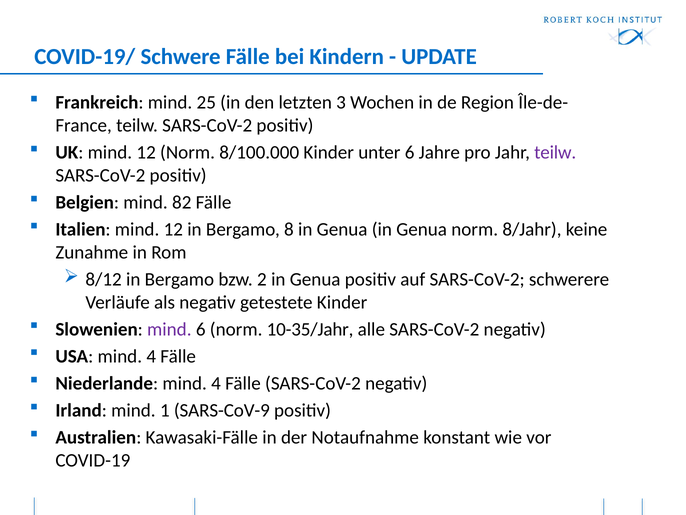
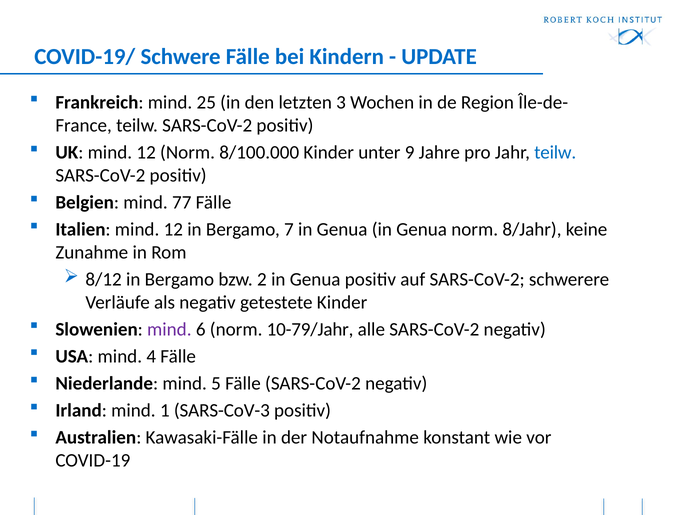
unter 6: 6 -> 9 (410, 152)
teilw colour: purple -> blue (555, 152)
82: 82 -> 77 (182, 202)
8: 8 -> 7 (289, 229)
10-35/Jahr: 10-35/Jahr -> 10-79/Jahr (310, 329)
Niederlande mind 4: 4 -> 5 (216, 383)
SARS-CoV-9: SARS-CoV-9 -> SARS-CoV-3 (222, 410)
